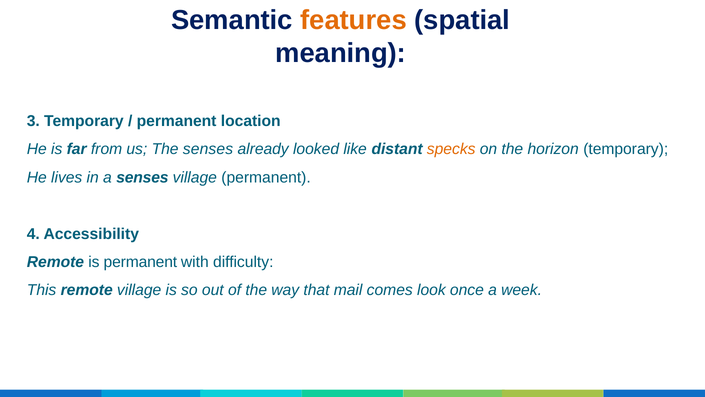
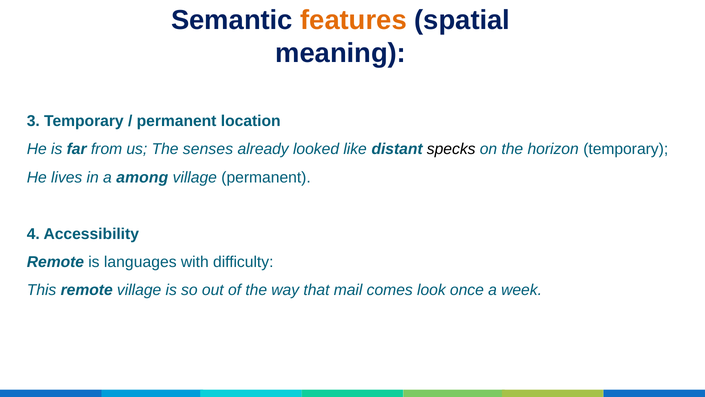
specks colour: orange -> black (451, 149)
a senses: senses -> among (142, 177)
is permanent: permanent -> languages (140, 262)
